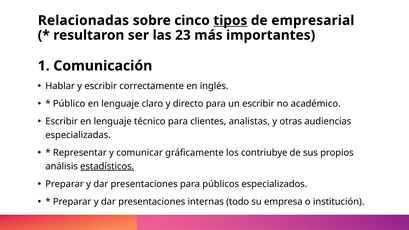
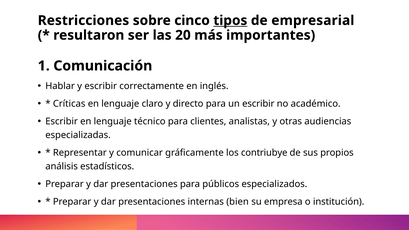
Relacionadas: Relacionadas -> Restricciones (83, 20)
23: 23 -> 20 (183, 35)
Público: Público -> Críticas (69, 104)
estadísticos underline: present -> none (107, 166)
todo: todo -> bien (238, 202)
